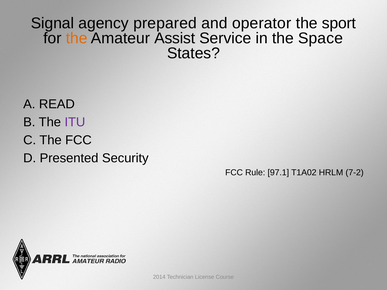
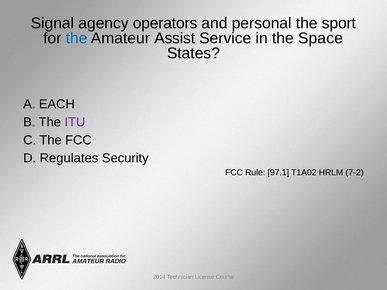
prepared: prepared -> operators (165, 23)
operator: operator -> personal (262, 23)
the colour: orange -> blue (77, 38)
READ: READ -> EACH (57, 104)
Presented: Presented -> Regulates (69, 158)
